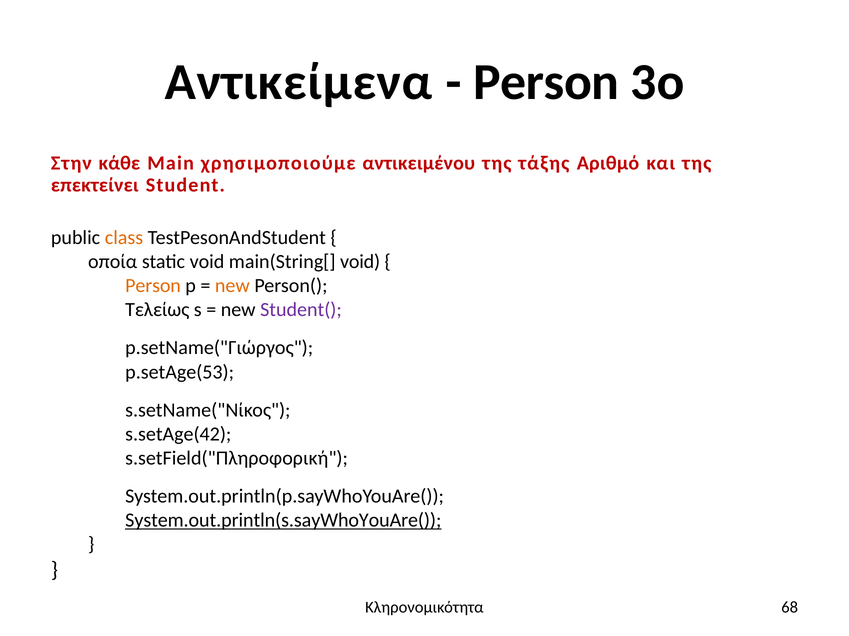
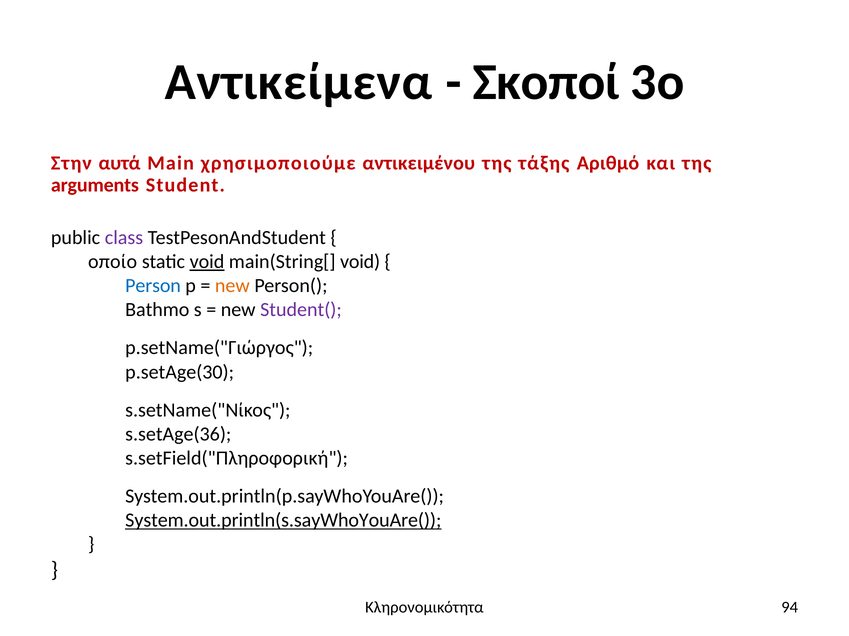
Person: Person -> Σκοποί (546, 82)
κάθε: κάθε -> αυτά (120, 164)
επεκτείνει: επεκτείνει -> arguments (95, 185)
class colour: orange -> purple (124, 238)
οποία: οποία -> οποίο (113, 262)
void underline: none -> present (207, 262)
Person colour: orange -> blue (153, 286)
Τελείως: Τελείως -> Bathmo (157, 310)
p.setAge(53: p.setAge(53 -> p.setAge(30 (180, 372)
s.setAge(42: s.setAge(42 -> s.setAge(36 (178, 435)
68: 68 -> 94 (790, 608)
